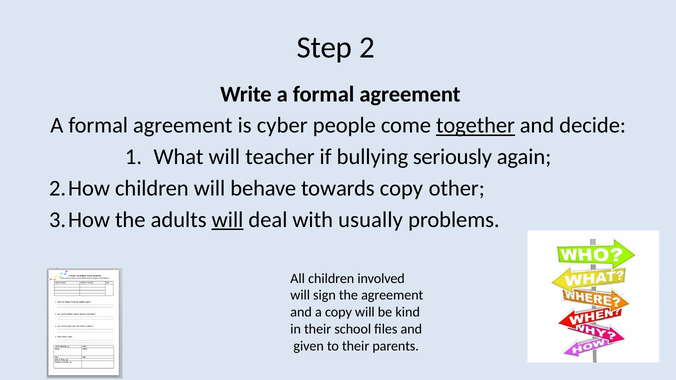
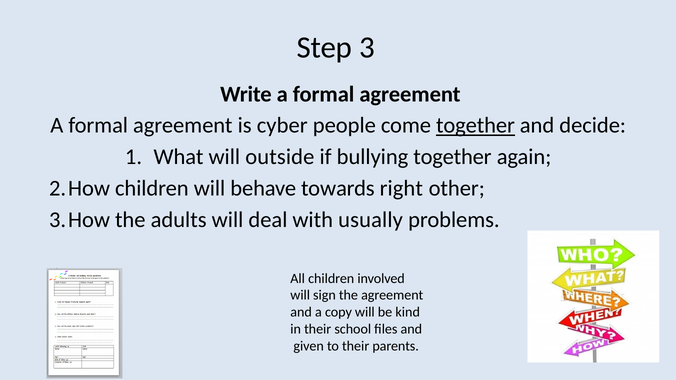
2: 2 -> 3 (367, 48)
teacher: teacher -> outside (280, 157)
bullying seriously: seriously -> together (452, 157)
towards copy: copy -> right (401, 188)
will underline: present -> none (228, 220)
